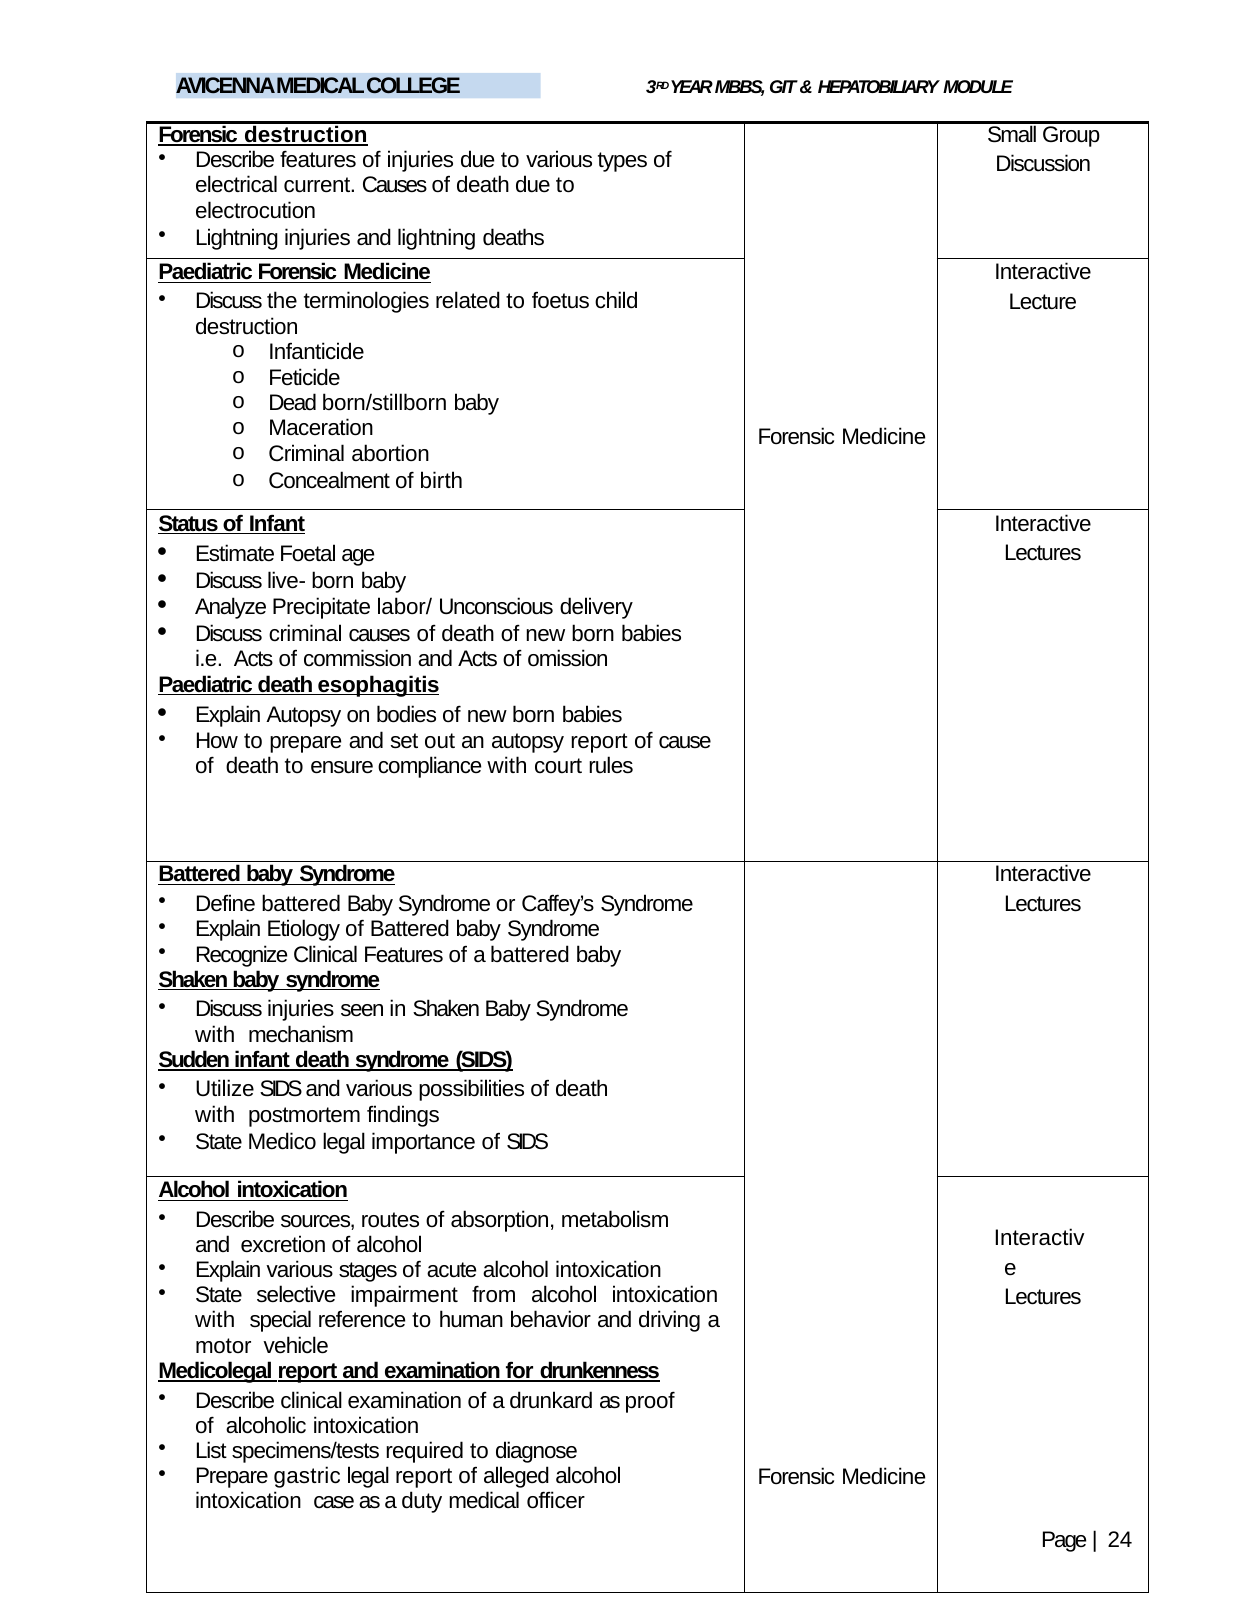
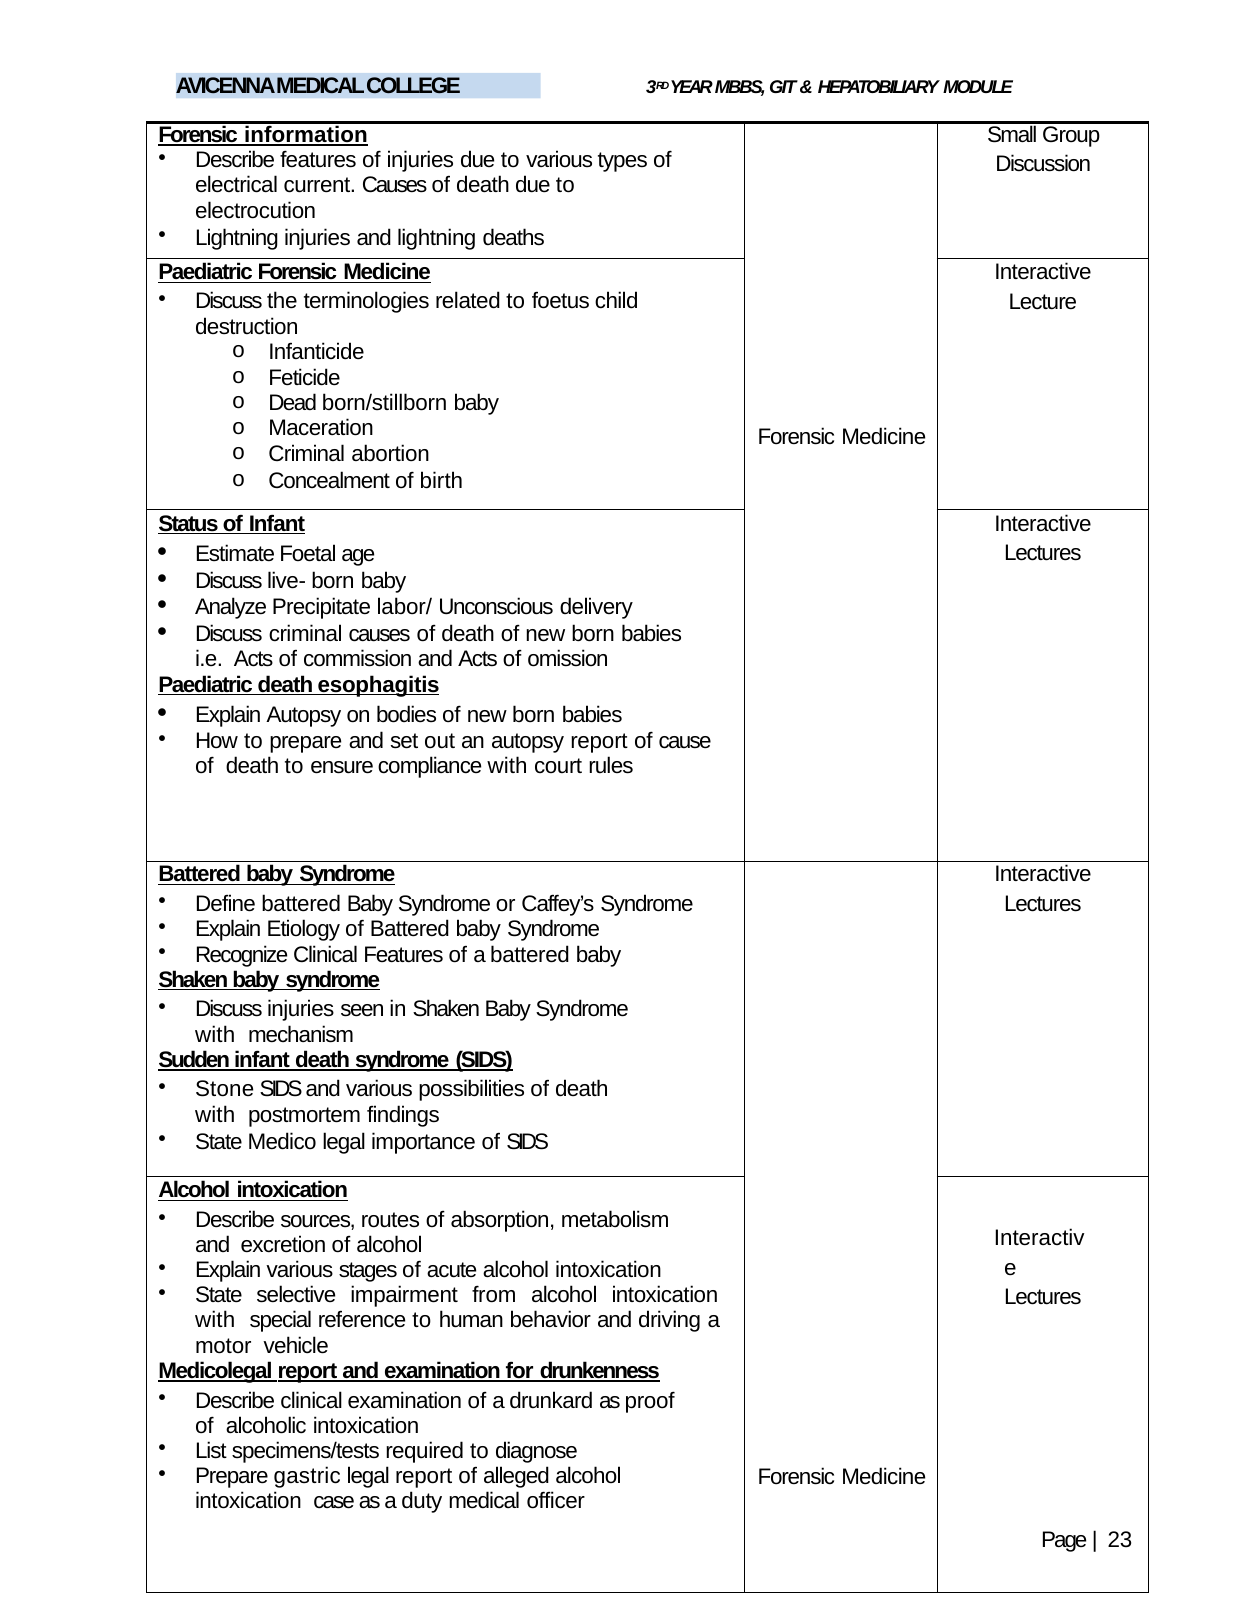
Forensic destruction: destruction -> information (306, 135)
Utilize: Utilize -> Stone (225, 1089)
24: 24 -> 23 (1120, 1540)
